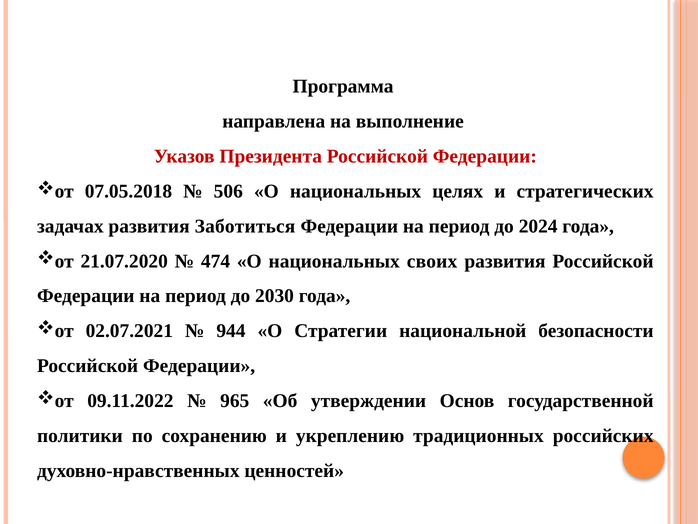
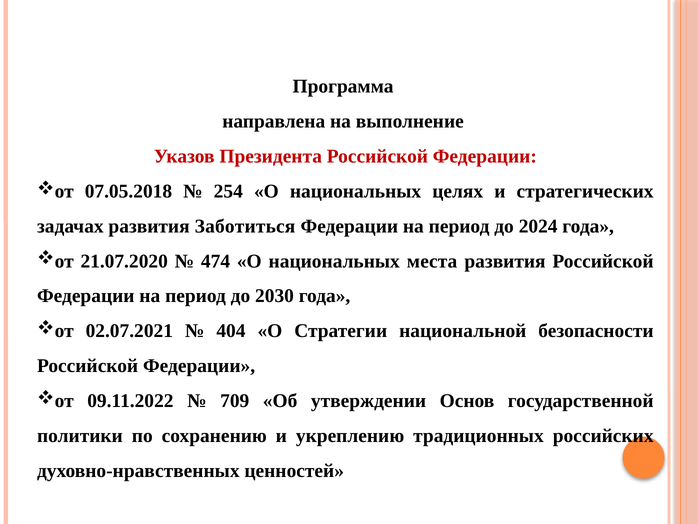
506: 506 -> 254 (228, 191)
своих: своих -> места (432, 261)
944: 944 -> 404 (231, 331)
965: 965 -> 709 (235, 400)
